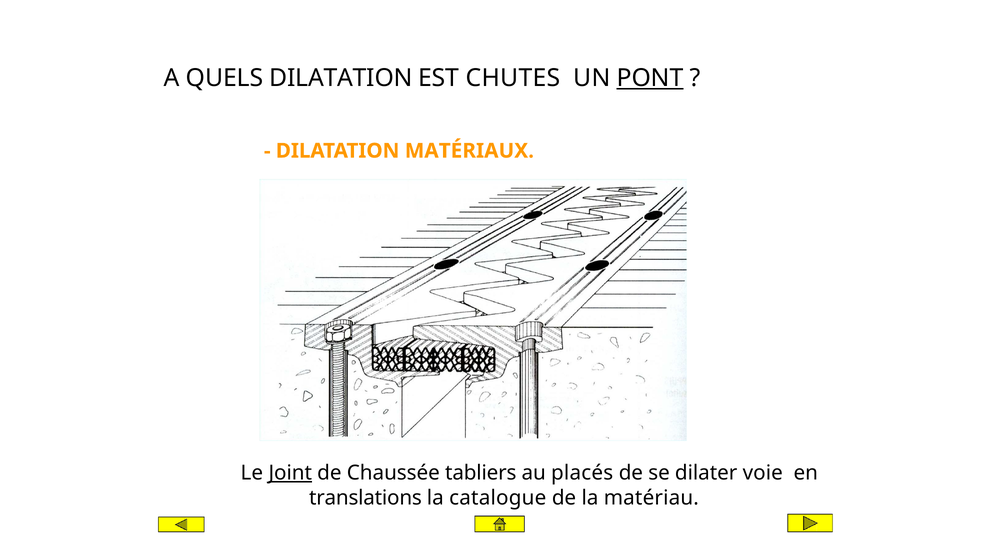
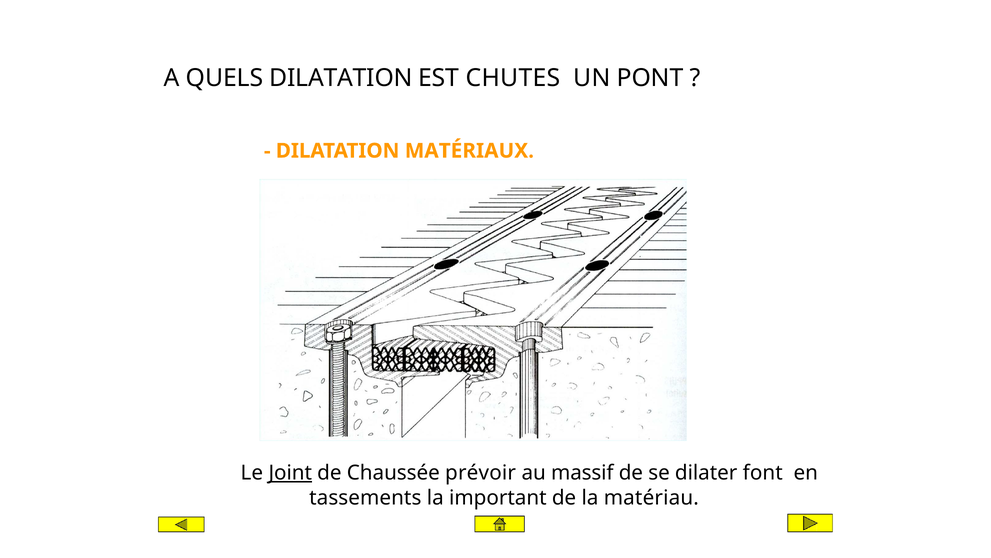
PONT underline: present -> none (650, 78)
tabliers: tabliers -> prévoir (481, 472)
placés: placés -> massif (582, 472)
voie: voie -> font (763, 472)
translations: translations -> tassements (365, 497)
catalogue: catalogue -> important (498, 497)
